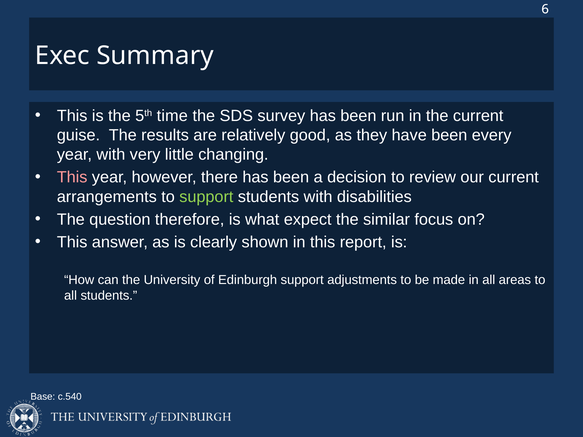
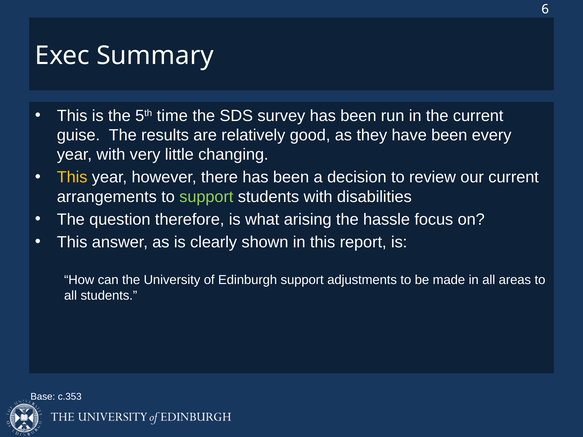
This colour: pink -> yellow (72, 177)
expect: expect -> arising (308, 219)
similar: similar -> hassle (387, 219)
c.540: c.540 -> c.353 (70, 397)
